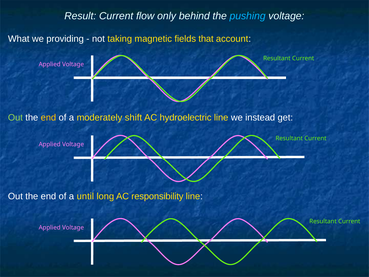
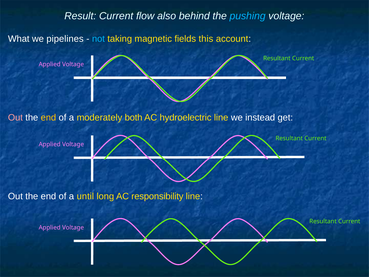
only: only -> also (167, 16)
providing: providing -> pipelines (65, 39)
not colour: white -> light blue (98, 39)
that: that -> this (206, 39)
Out colour: light green -> pink (15, 117)
shift: shift -> both (134, 117)
